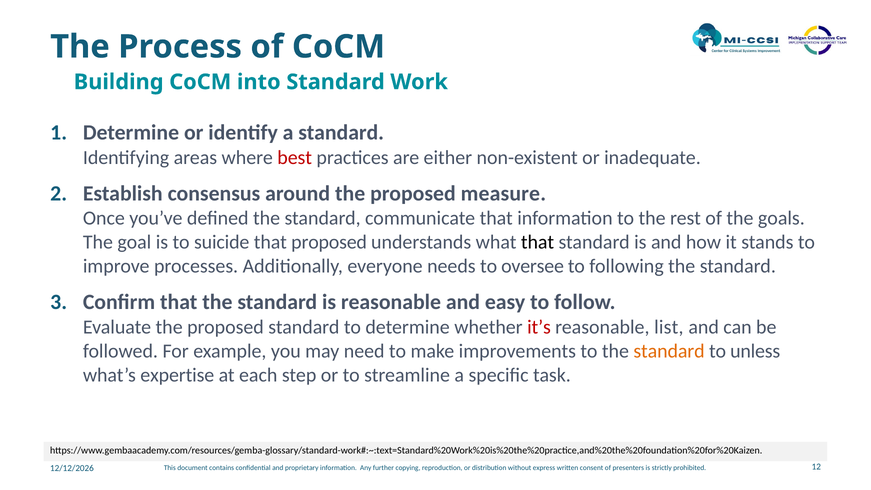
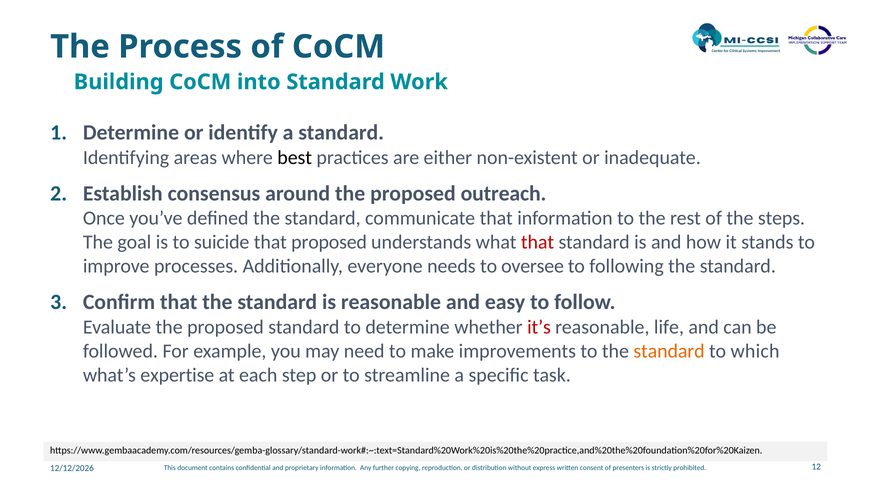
best colour: red -> black (295, 157)
measure: measure -> outreach (504, 193)
goals: goals -> steps (781, 218)
that colour: black -> red (538, 242)
list: list -> life (669, 327)
unless: unless -> which (755, 351)
